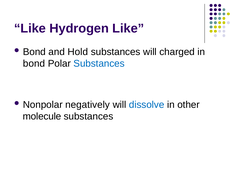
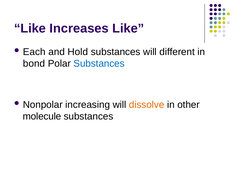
Hydrogen: Hydrogen -> Increases (79, 29)
Bond: Bond -> Each (34, 52)
charged: charged -> different (177, 52)
negatively: negatively -> increasing (88, 105)
dissolve colour: blue -> orange (147, 105)
